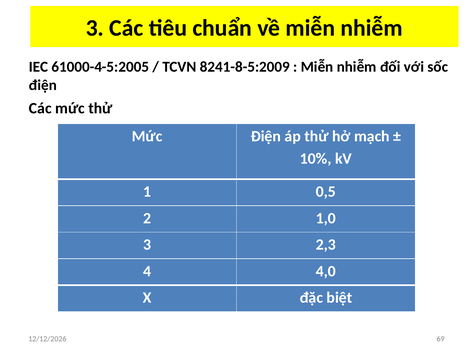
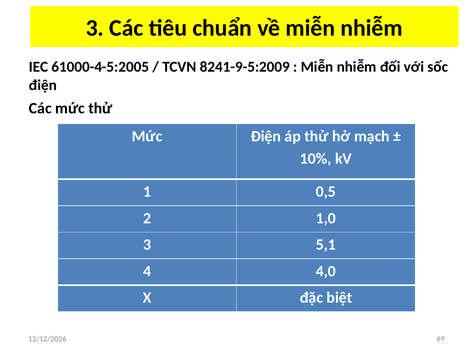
8241-8-5:2009: 8241-8-5:2009 -> 8241-9-5:2009 (245, 67)
2,3: 2,3 -> 5,1 (326, 245)
